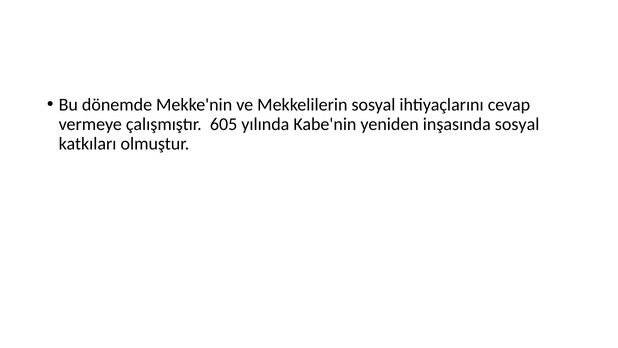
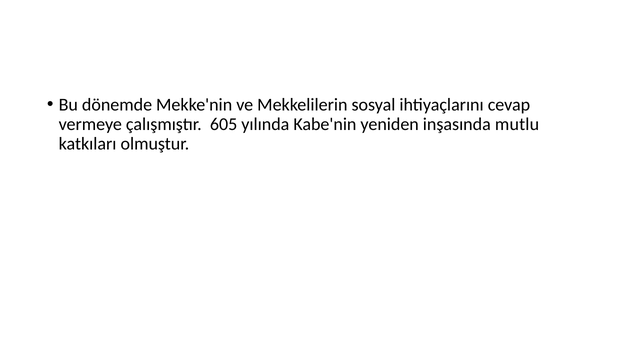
inşasında sosyal: sosyal -> mutlu (517, 124)
